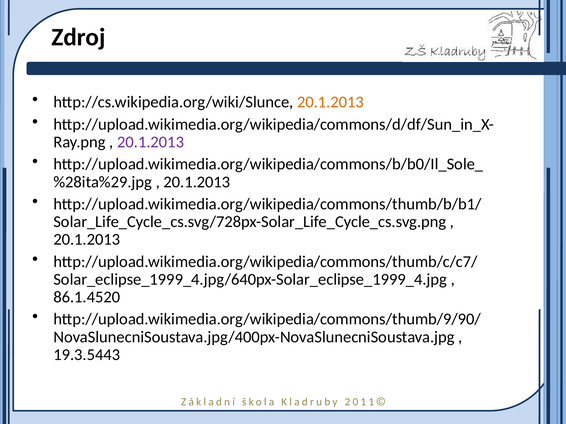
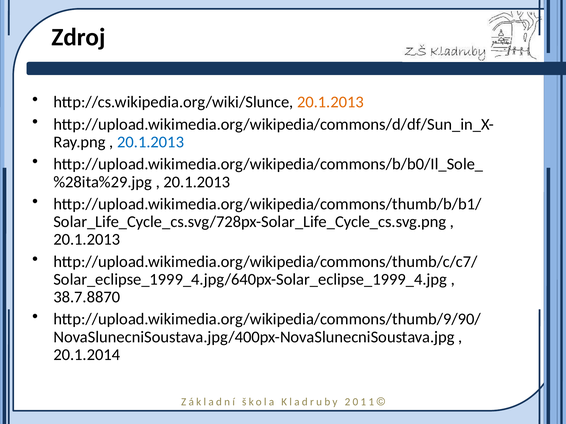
20.1.2013 colour: purple -> blue (151, 142)
86.1.4520: 86.1.4520 -> 38.7.8870 (87, 298)
19.3.5443: 19.3.5443 -> 20.1.2014 (87, 355)
